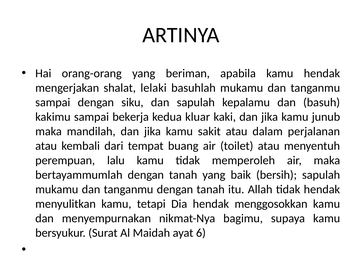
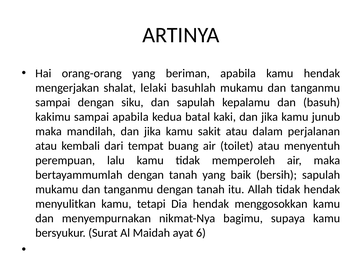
sampai bekerja: bekerja -> apabila (131, 117)
kluar: kluar -> batal (198, 117)
